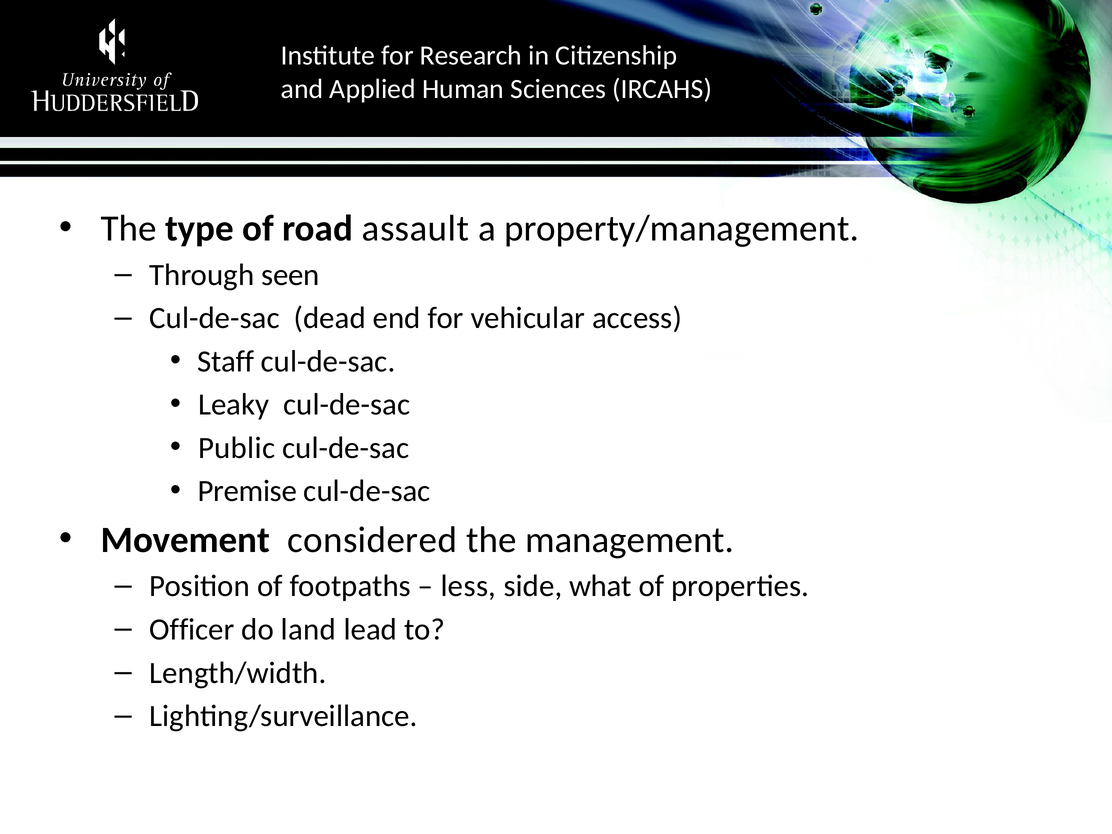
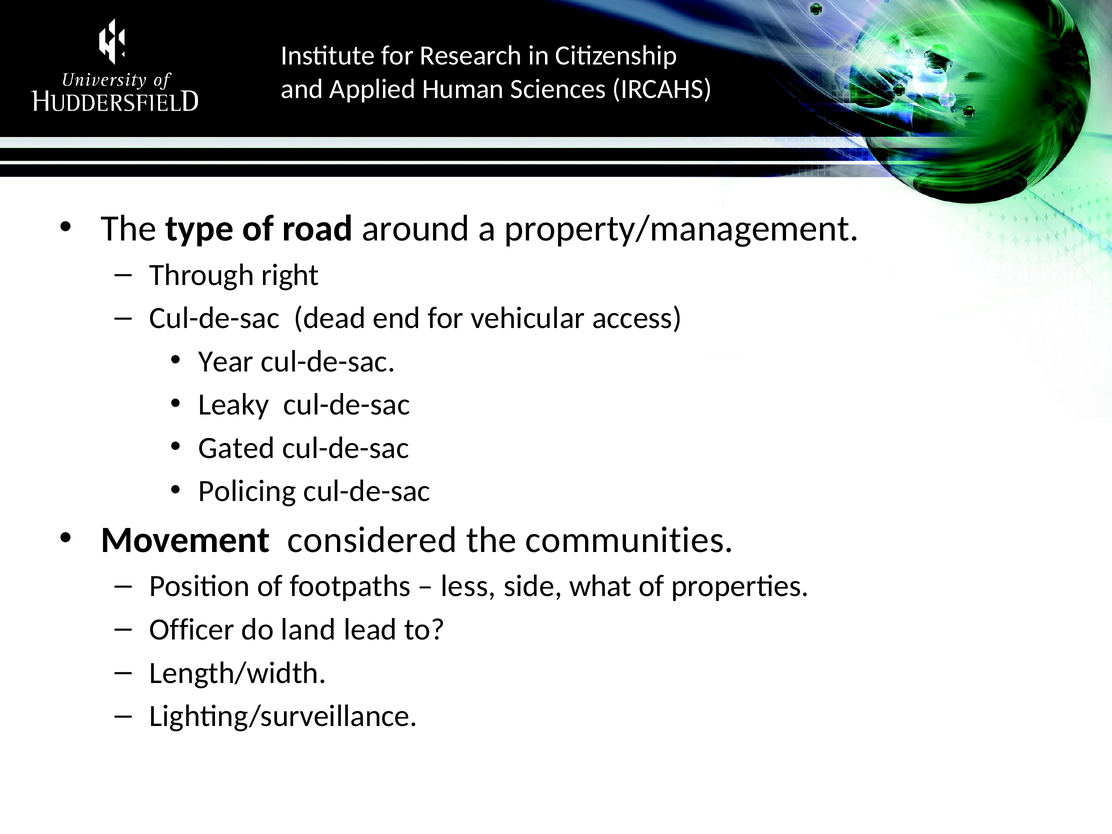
assault: assault -> around (416, 228)
seen: seen -> right (290, 275)
Staff: Staff -> Year (226, 361)
Public: Public -> Gated (237, 448)
Premise: Premise -> Policing (247, 491)
management: management -> communities (629, 540)
